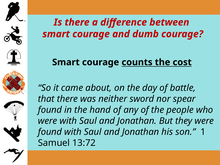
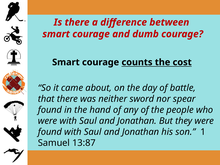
13:72: 13:72 -> 13:87 (84, 143)
